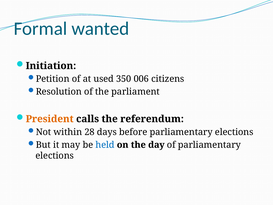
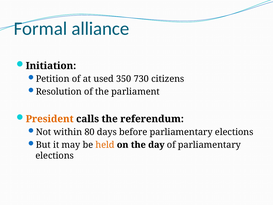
wanted: wanted -> alliance (100, 29)
006: 006 -> 730 (141, 79)
28: 28 -> 80 (90, 132)
held colour: blue -> orange (105, 145)
